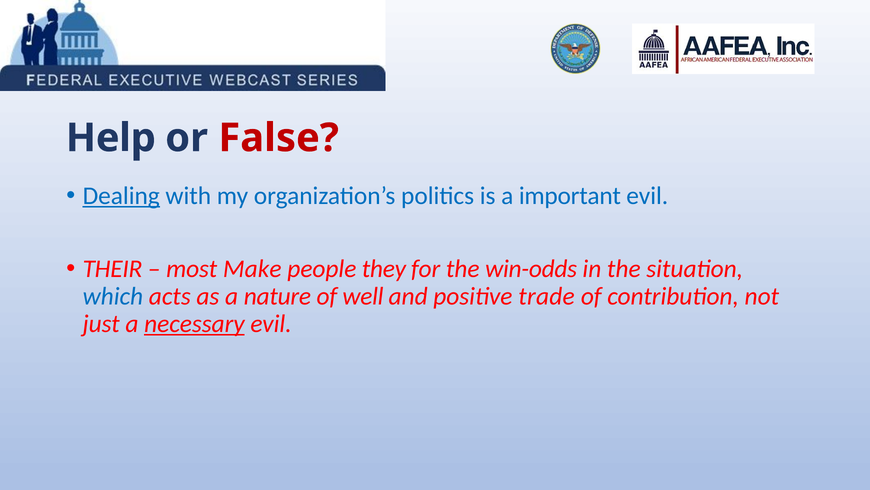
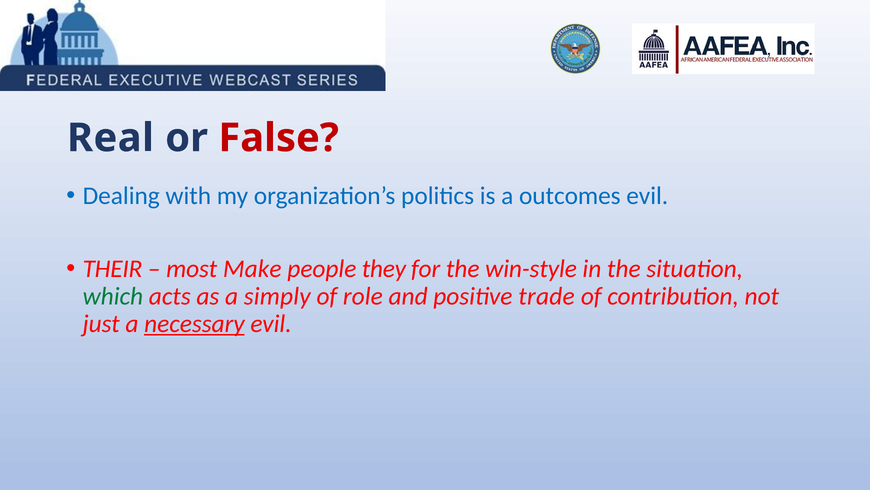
Help: Help -> Real (110, 138)
Dealing underline: present -> none (121, 196)
important: important -> outcomes (570, 196)
win-odds: win-odds -> win-style (531, 269)
which colour: blue -> green (113, 296)
nature: nature -> simply (277, 296)
well: well -> role (363, 296)
